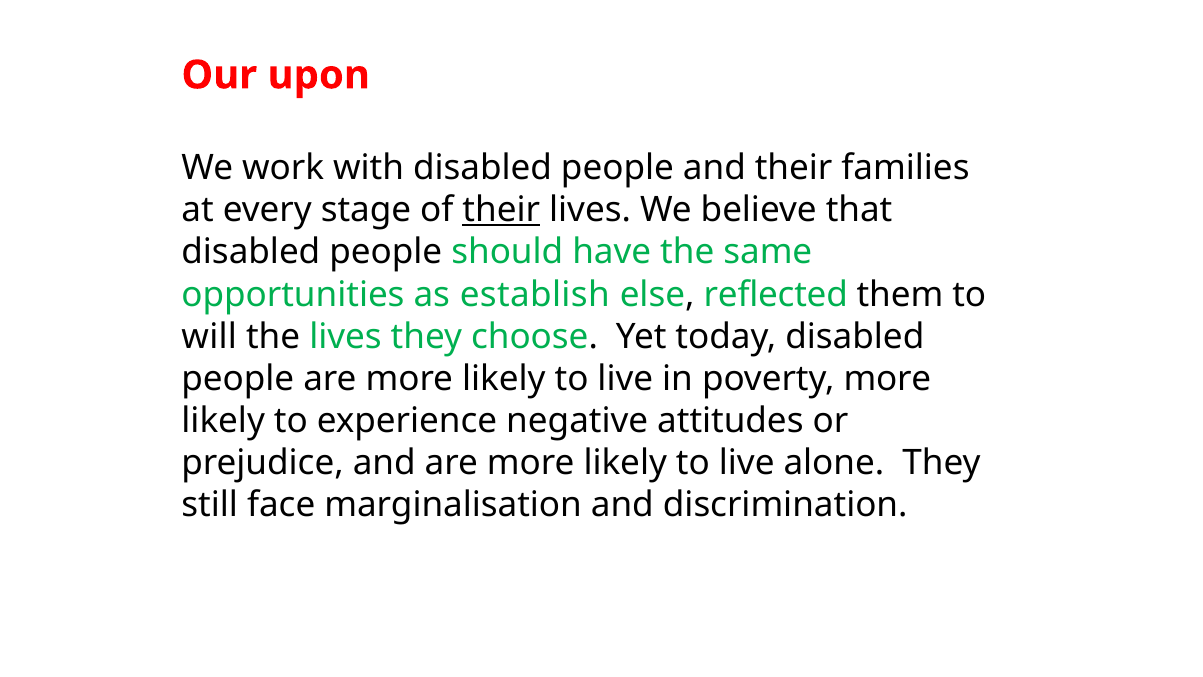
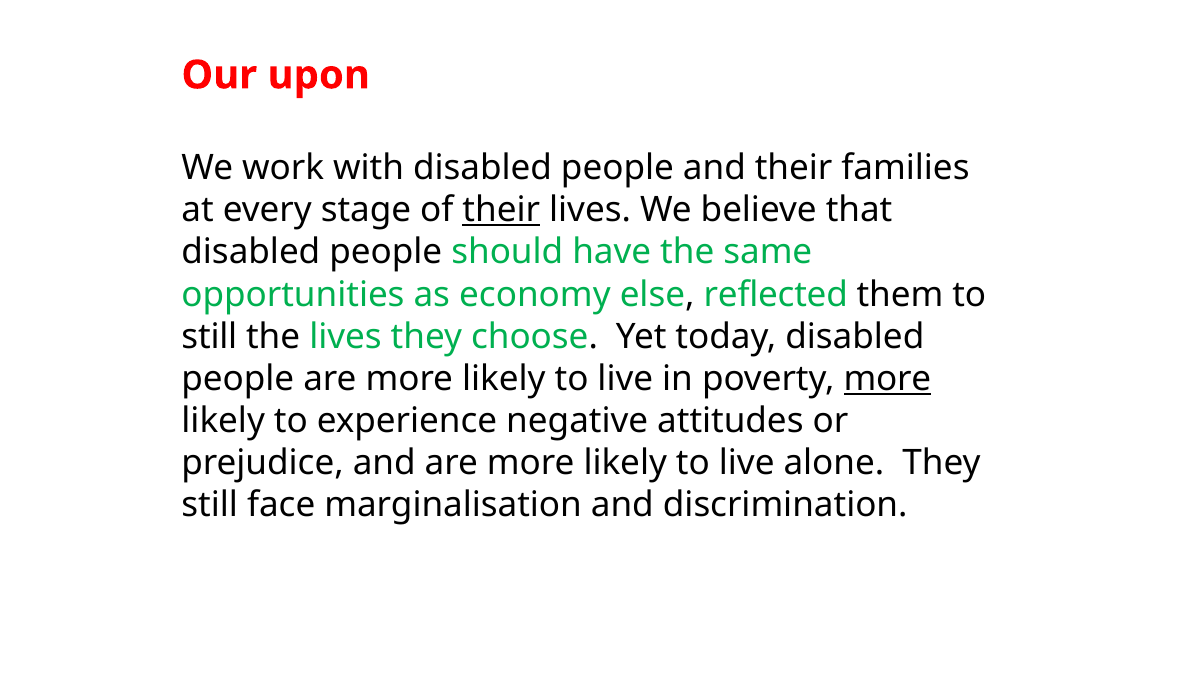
establish: establish -> economy (535, 294)
will: will -> still (209, 337)
more underline: none -> present (887, 379)
